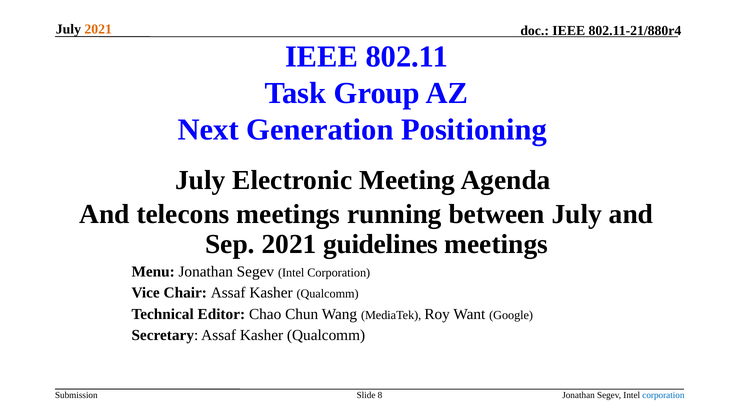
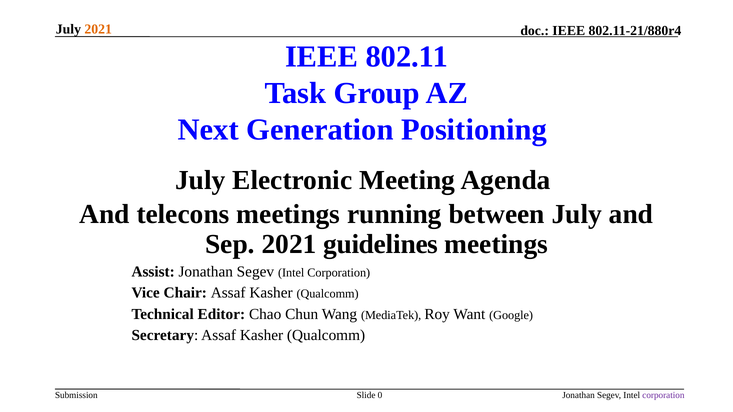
Menu: Menu -> Assist (153, 272)
8: 8 -> 0 (380, 395)
corporation colour: blue -> purple (663, 395)
